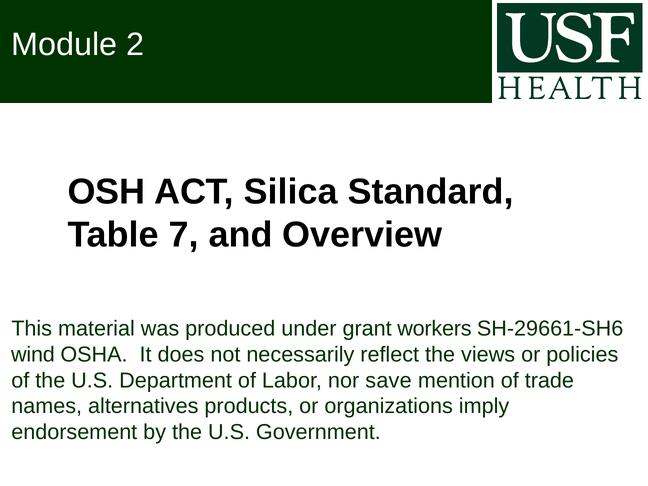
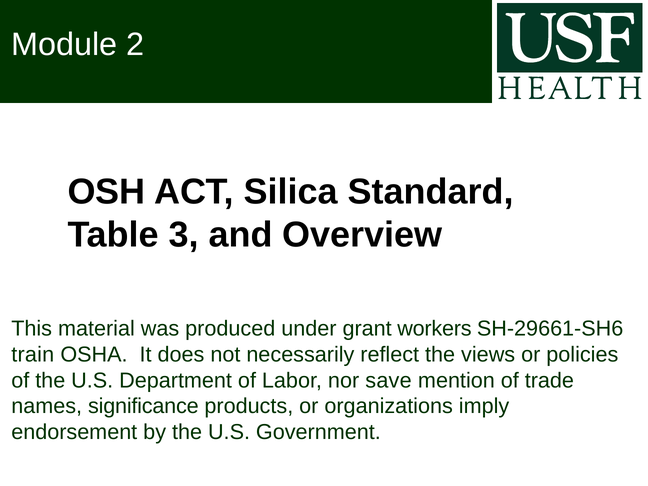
7: 7 -> 3 (184, 235)
wind: wind -> train (33, 354)
alternatives: alternatives -> significance (143, 406)
